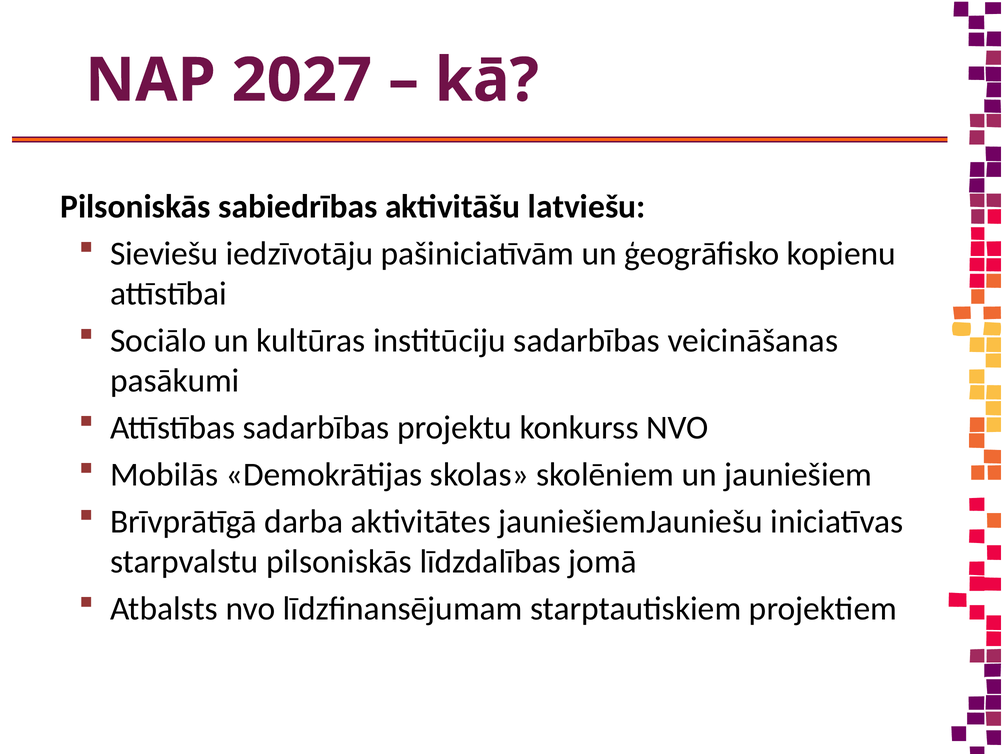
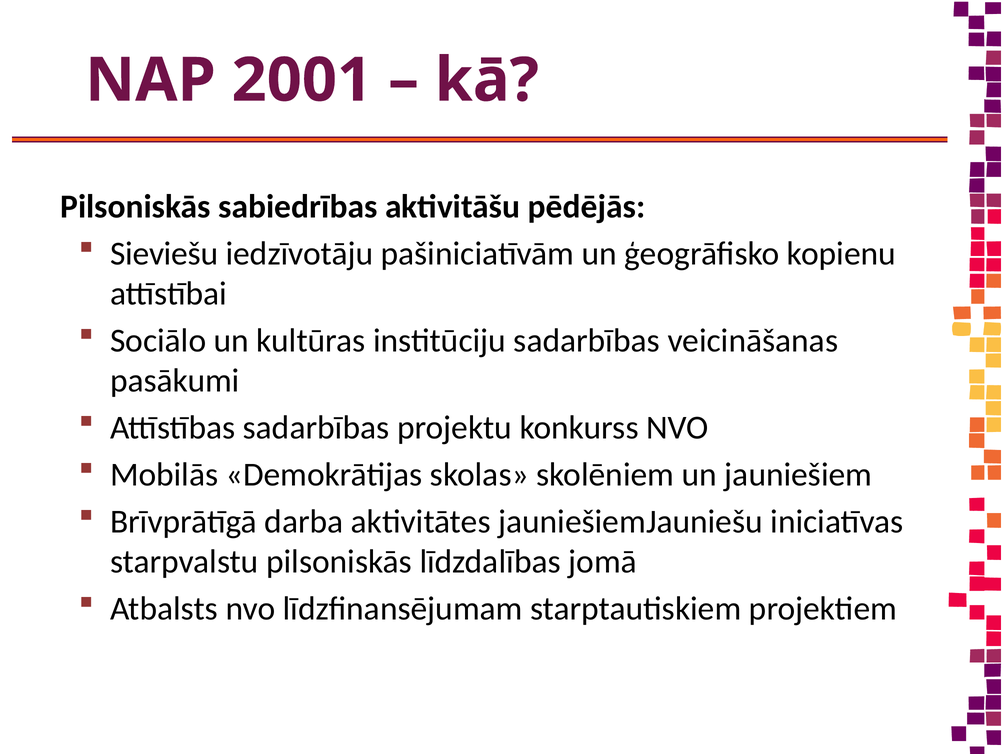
2027: 2027 -> 2001 (302, 80)
latviešu: latviešu -> pēdējās (587, 206)
